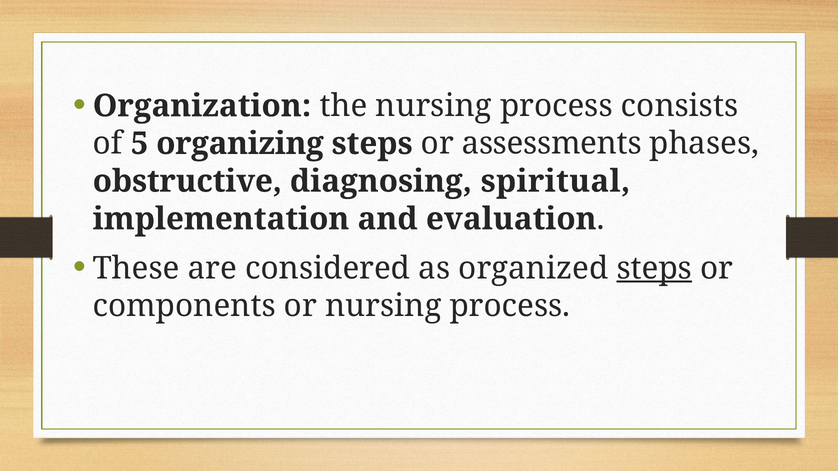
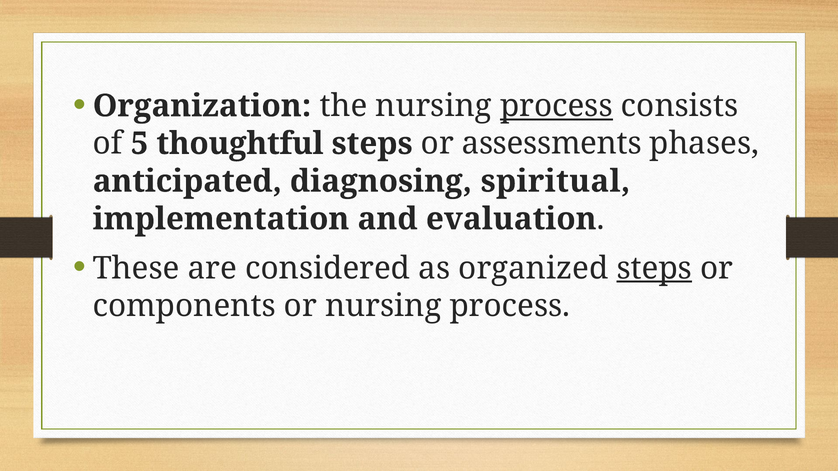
process underline: none -> present (556, 106)
organizing: organizing -> thoughtful (240, 144)
obstructive: obstructive -> anticipated (187, 181)
